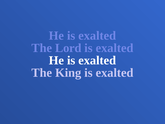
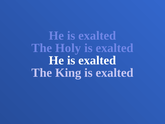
Lord: Lord -> Holy (68, 48)
